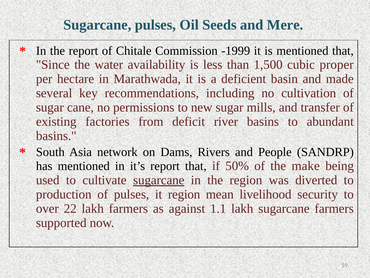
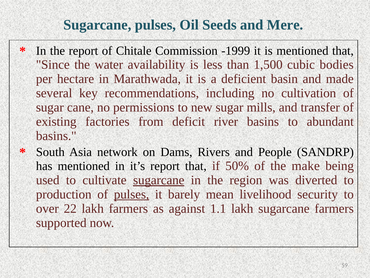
proper: proper -> bodies (337, 65)
pulses underline: none -> present (132, 194)
it region: region -> barely (184, 194)
